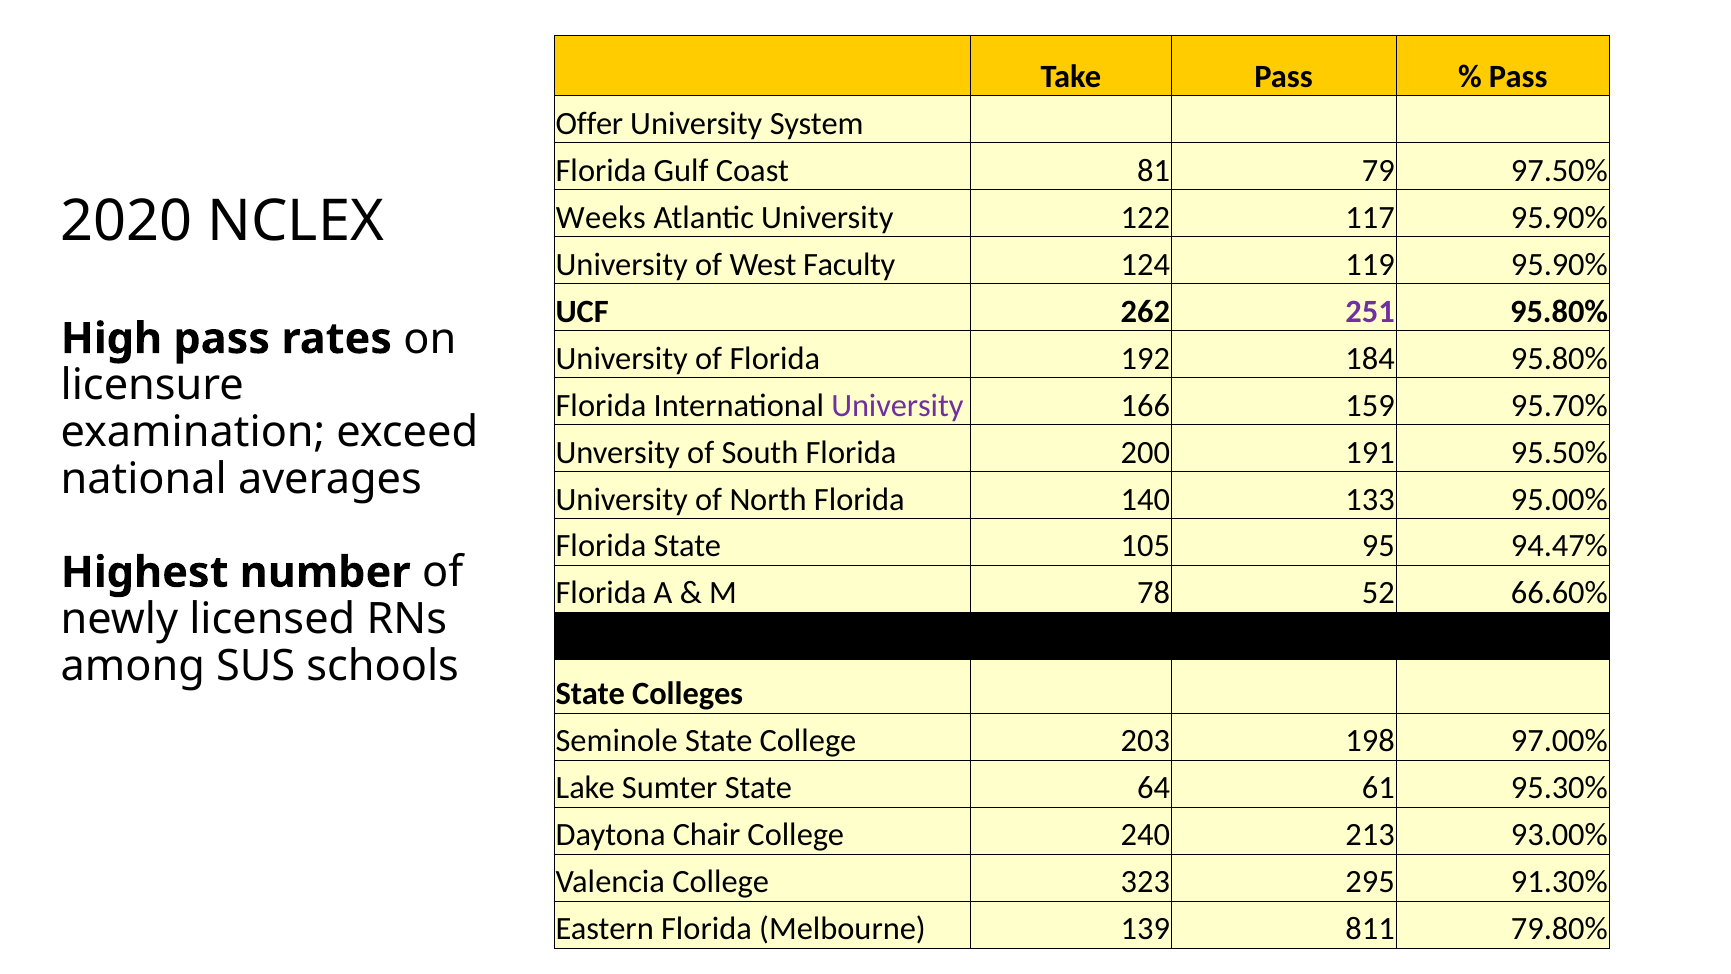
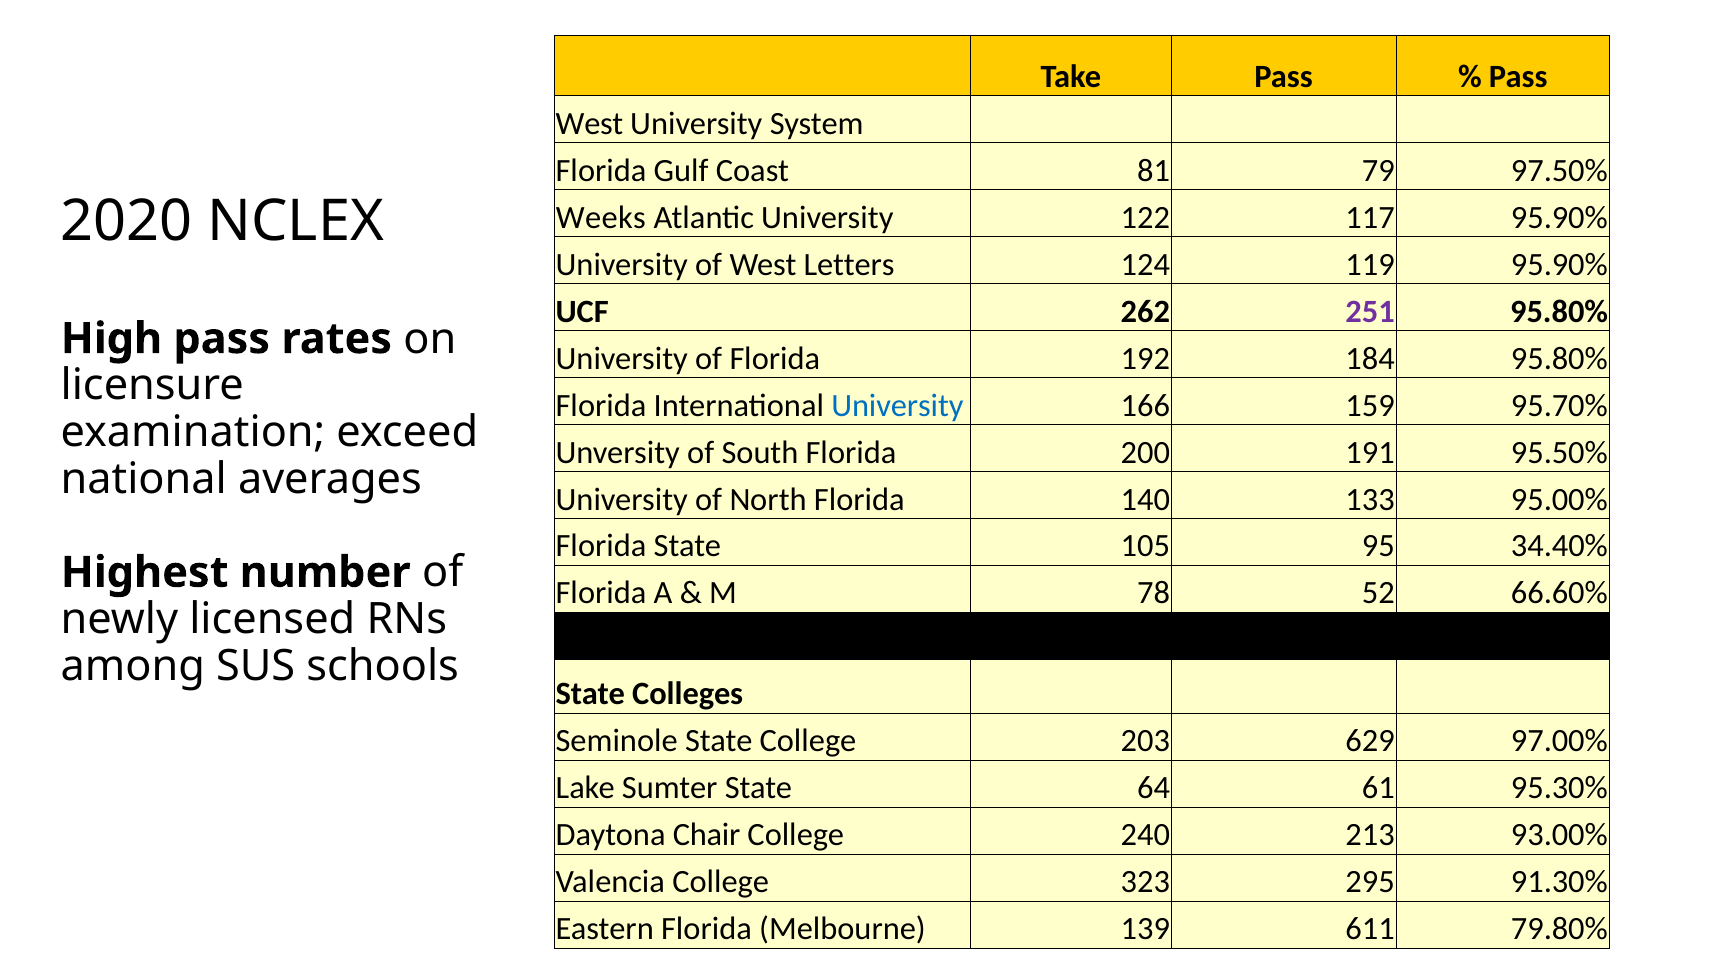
Offer: Offer -> West (590, 123)
Faculty: Faculty -> Letters (849, 264)
University colour: purple -> blue (897, 405)
94.47%: 94.47% -> 34.40% (1559, 546)
198: 198 -> 629 (1370, 741)
811: 811 -> 611 (1370, 929)
